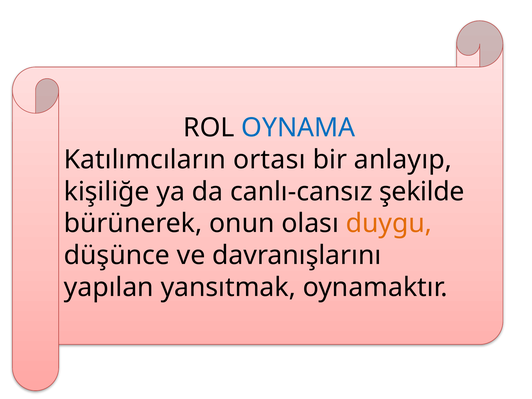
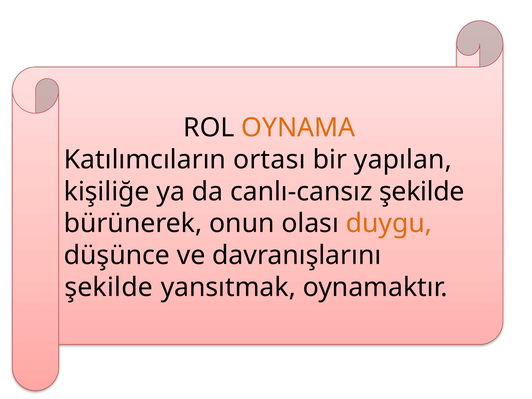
OYNAMA colour: blue -> orange (298, 128)
anlayıp: anlayıp -> yapılan (403, 160)
yapılan: yapılan -> şekilde (109, 287)
